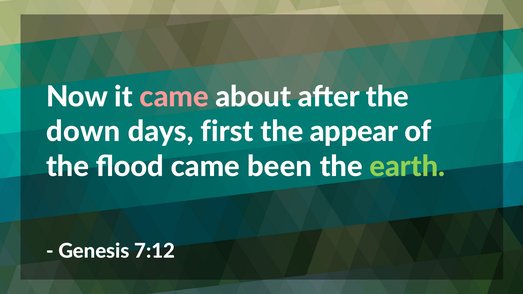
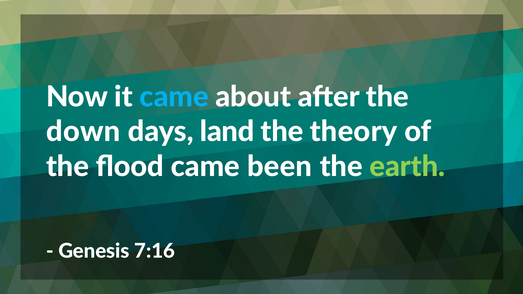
came colour: pink -> light blue (174, 97)
first: first -> land (227, 132)
appear: appear -> theory (354, 132)
7:12: 7:12 -> 7:16 (155, 251)
